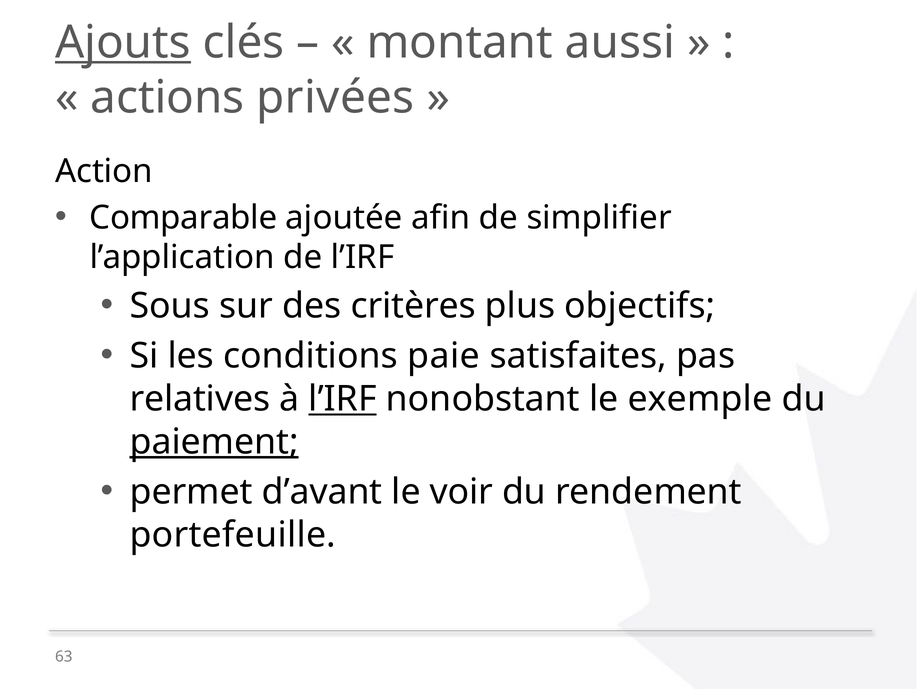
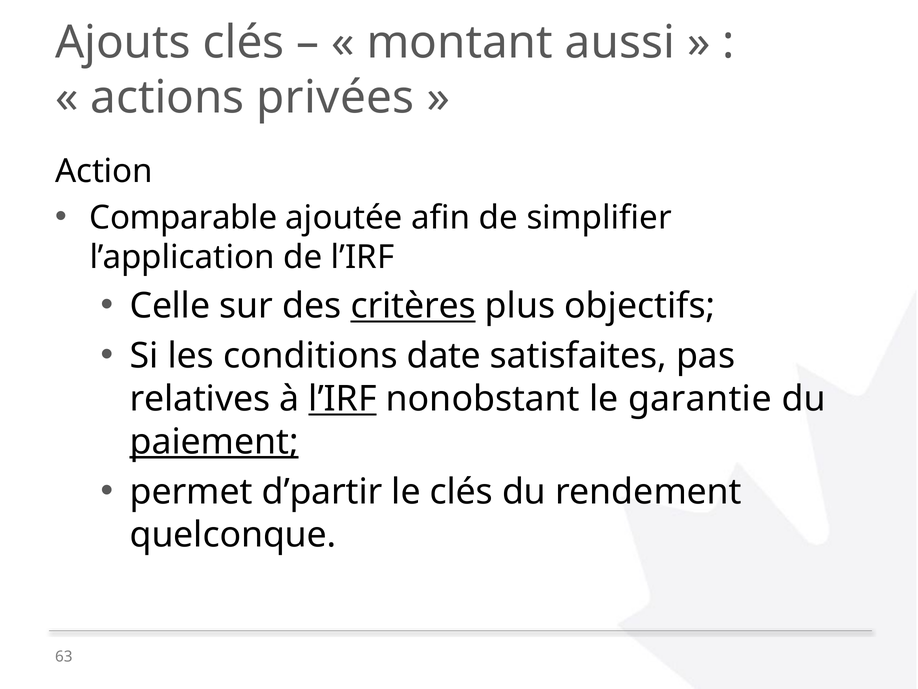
Ajouts underline: present -> none (123, 42)
Sous: Sous -> Celle (170, 306)
critères underline: none -> present (413, 306)
paie: paie -> date (444, 356)
exemple: exemple -> garantie (700, 399)
d’avant: d’avant -> d’partir (322, 492)
le voir: voir -> clés (462, 492)
portefeuille: portefeuille -> quelconque (233, 534)
